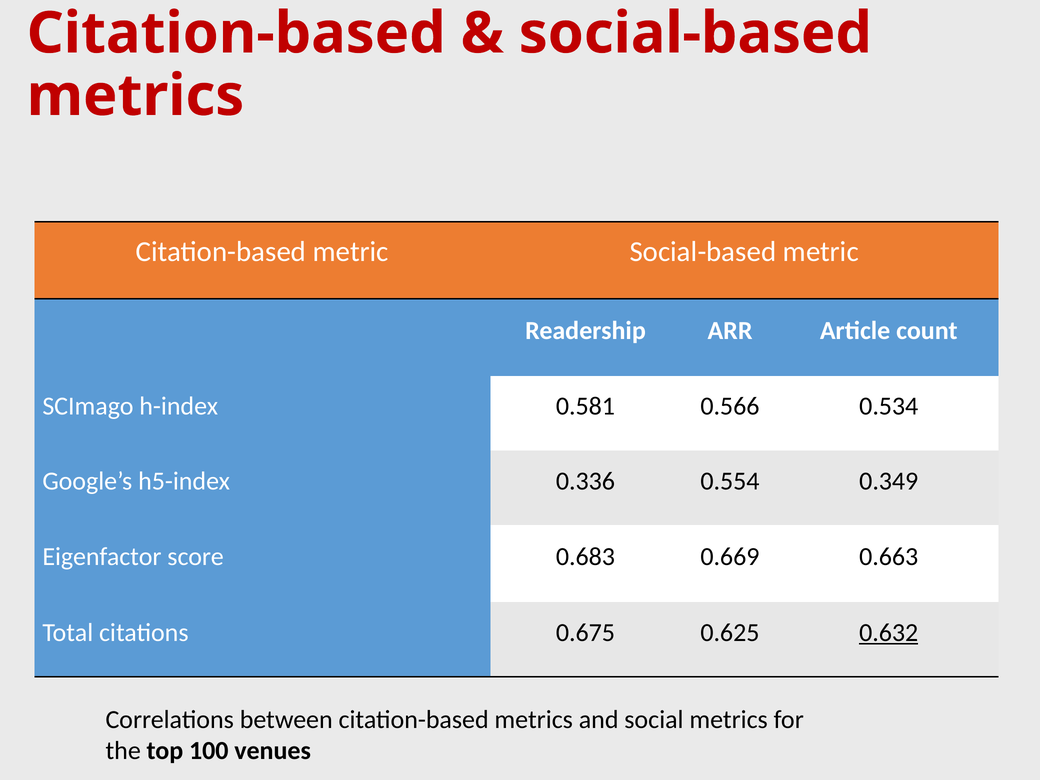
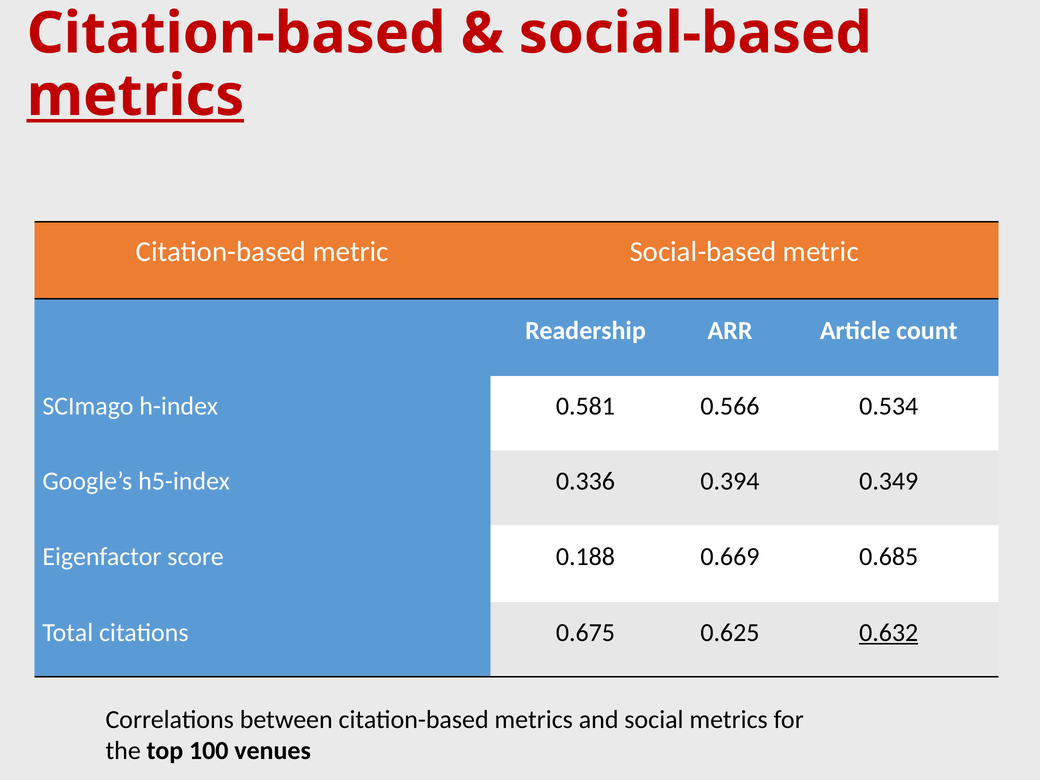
metrics underline: none -> present (135, 96)
0.554: 0.554 -> 0.394 (730, 481)
0.683: 0.683 -> 0.188 (585, 557)
0.663: 0.663 -> 0.685 (889, 557)
